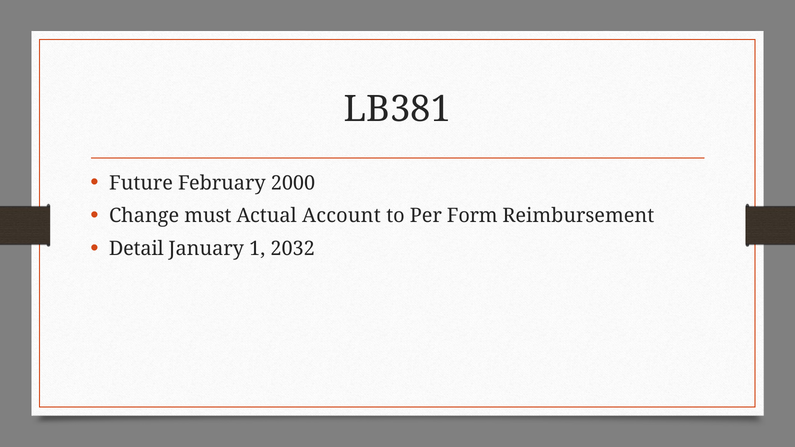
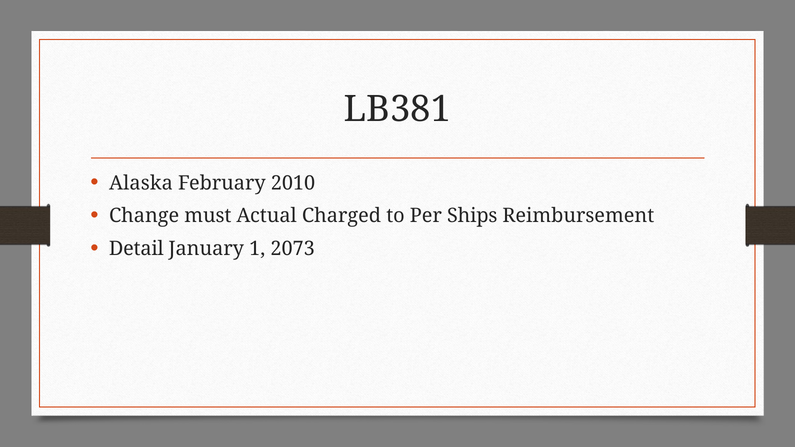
Future: Future -> Alaska (141, 183)
2000: 2000 -> 2010 (293, 183)
Account: Account -> Charged (341, 216)
Form: Form -> Ships (472, 216)
2032: 2032 -> 2073 (293, 249)
